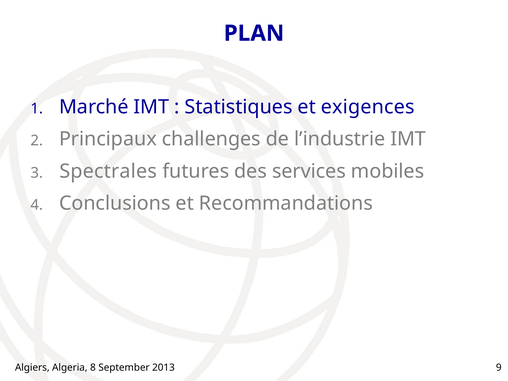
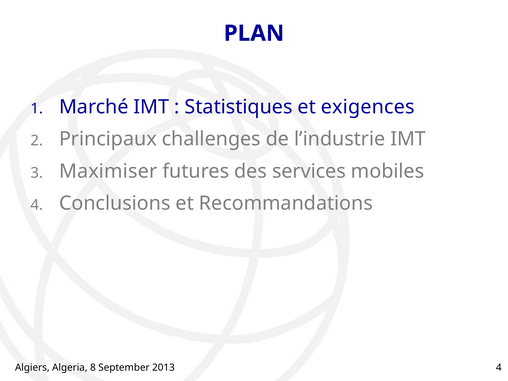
Spectrales: Spectrales -> Maximiser (108, 171)
2013 9: 9 -> 4 (499, 368)
